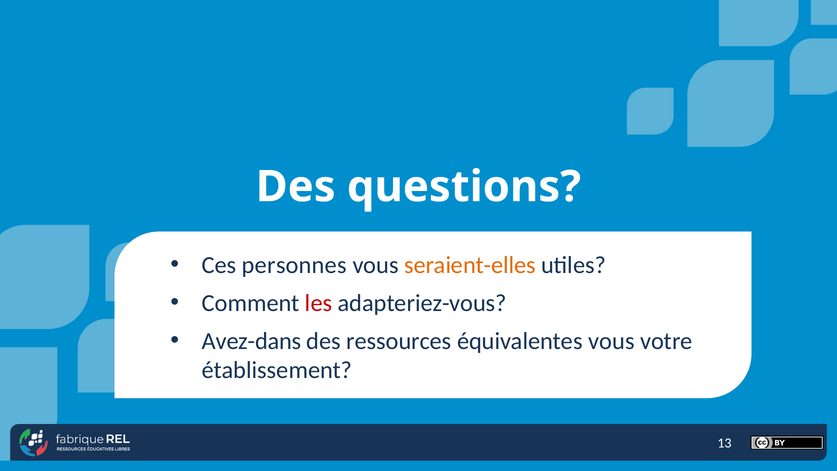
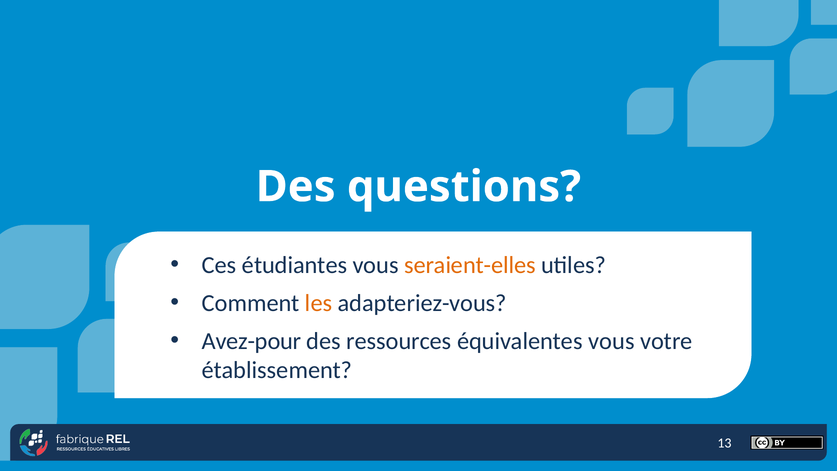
personnes: personnes -> étudiantes (295, 265)
les colour: red -> orange (319, 303)
Avez-dans: Avez-dans -> Avez-pour (252, 341)
